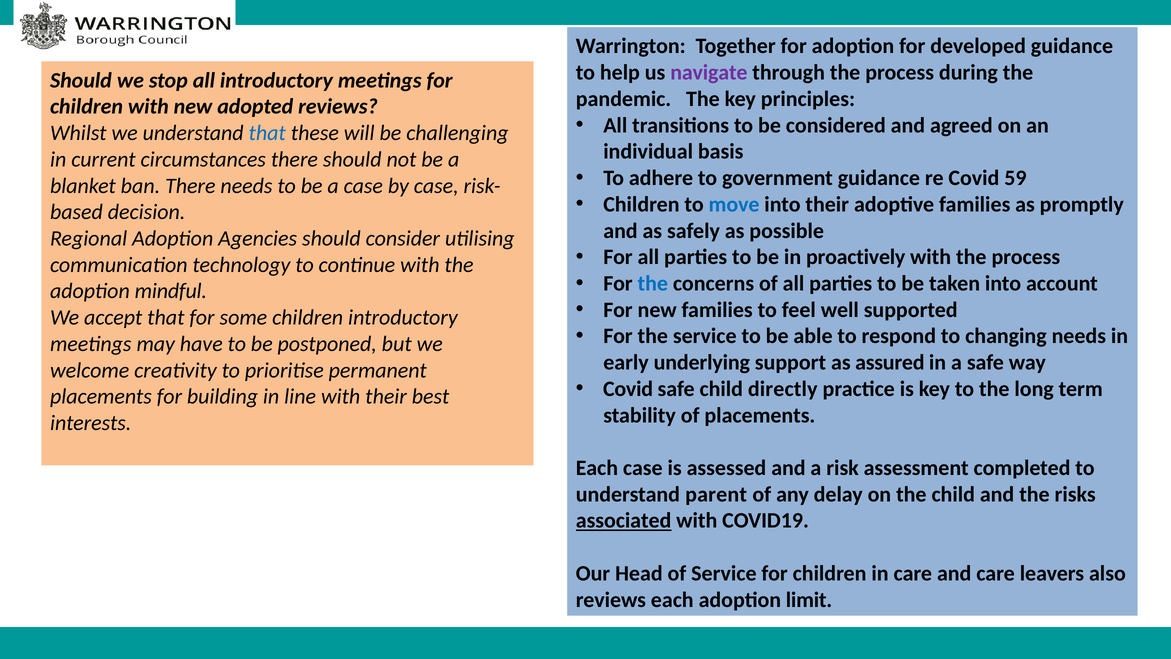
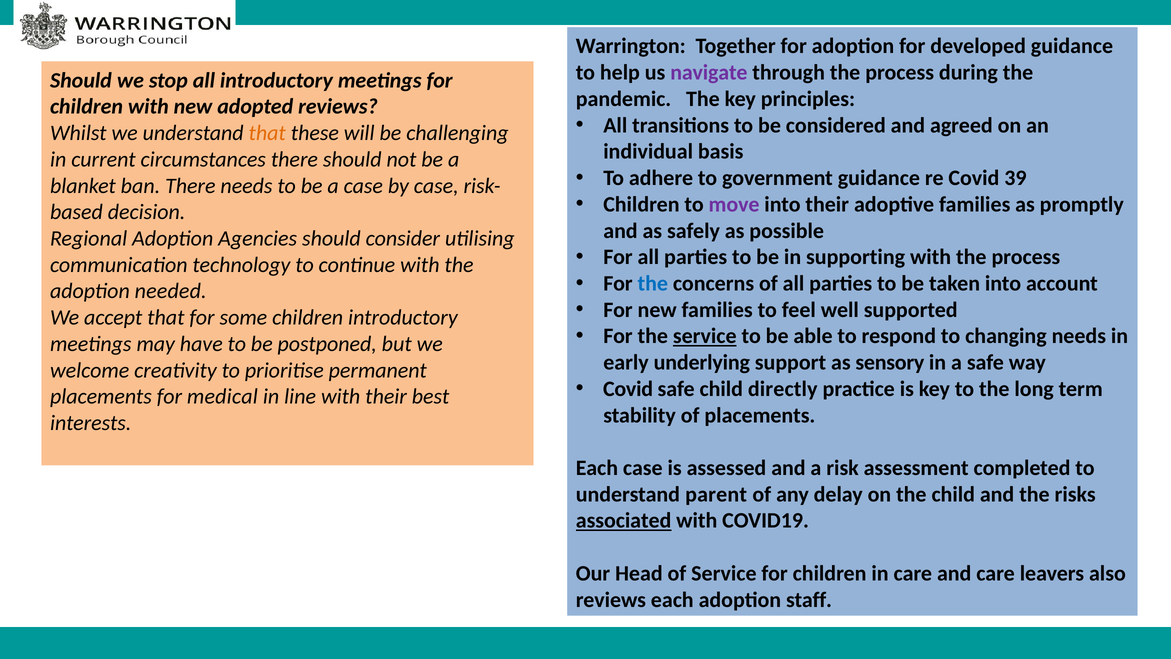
that colour: blue -> orange (267, 133)
59: 59 -> 39 (1015, 178)
move colour: blue -> purple (734, 204)
proactively: proactively -> supporting (856, 257)
mindful: mindful -> needed (171, 291)
service underline: none -> present (705, 336)
assured: assured -> sensory (890, 362)
building: building -> medical (222, 396)
limit: limit -> staff (809, 600)
